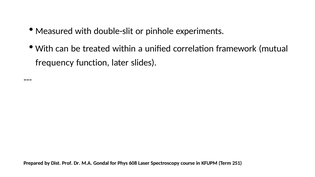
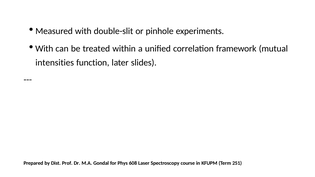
frequency: frequency -> intensities (55, 63)
